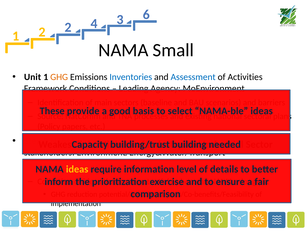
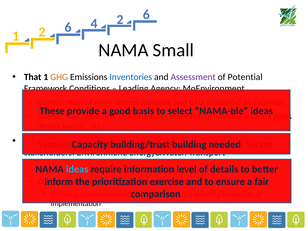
1 2 2: 2 -> 6 (68, 27)
4 3: 3 -> 2 (120, 20)
Unit: Unit -> That (33, 77)
Assessment colour: blue -> purple (193, 77)
of Activities: Activities -> Potential (245, 77)
ideas colour: yellow -> light blue (77, 169)
